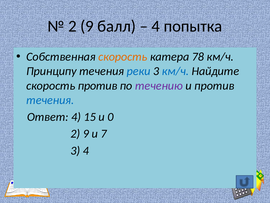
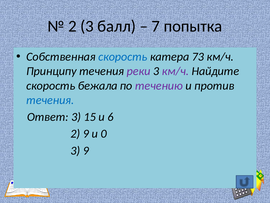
9: 9 -> 3 (87, 26)
4: 4 -> 7 (156, 26)
скорость colour: orange -> blue (123, 57)
78: 78 -> 73 (198, 57)
реки colour: blue -> purple (139, 71)
км/ч colour: blue -> purple (175, 71)
скорость против: против -> бежала (98, 85)
Ответ 4: 4 -> 3 (76, 117)
0: 0 -> 6 (111, 117)
7: 7 -> 0 (104, 133)
3 4: 4 -> 9 (86, 150)
